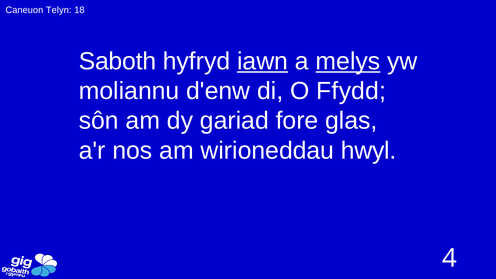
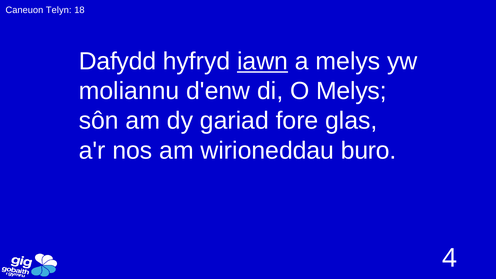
Saboth: Saboth -> Dafydd (117, 61)
melys underline: present -> none (348, 61)
O Ffydd: Ffydd -> Melys (351, 91)
hwyl: hwyl -> buro (369, 151)
